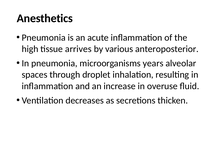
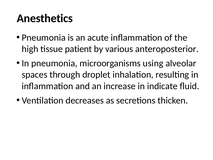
arrives: arrives -> patient (78, 49)
years: years -> using (153, 63)
overuse: overuse -> indicate (162, 86)
